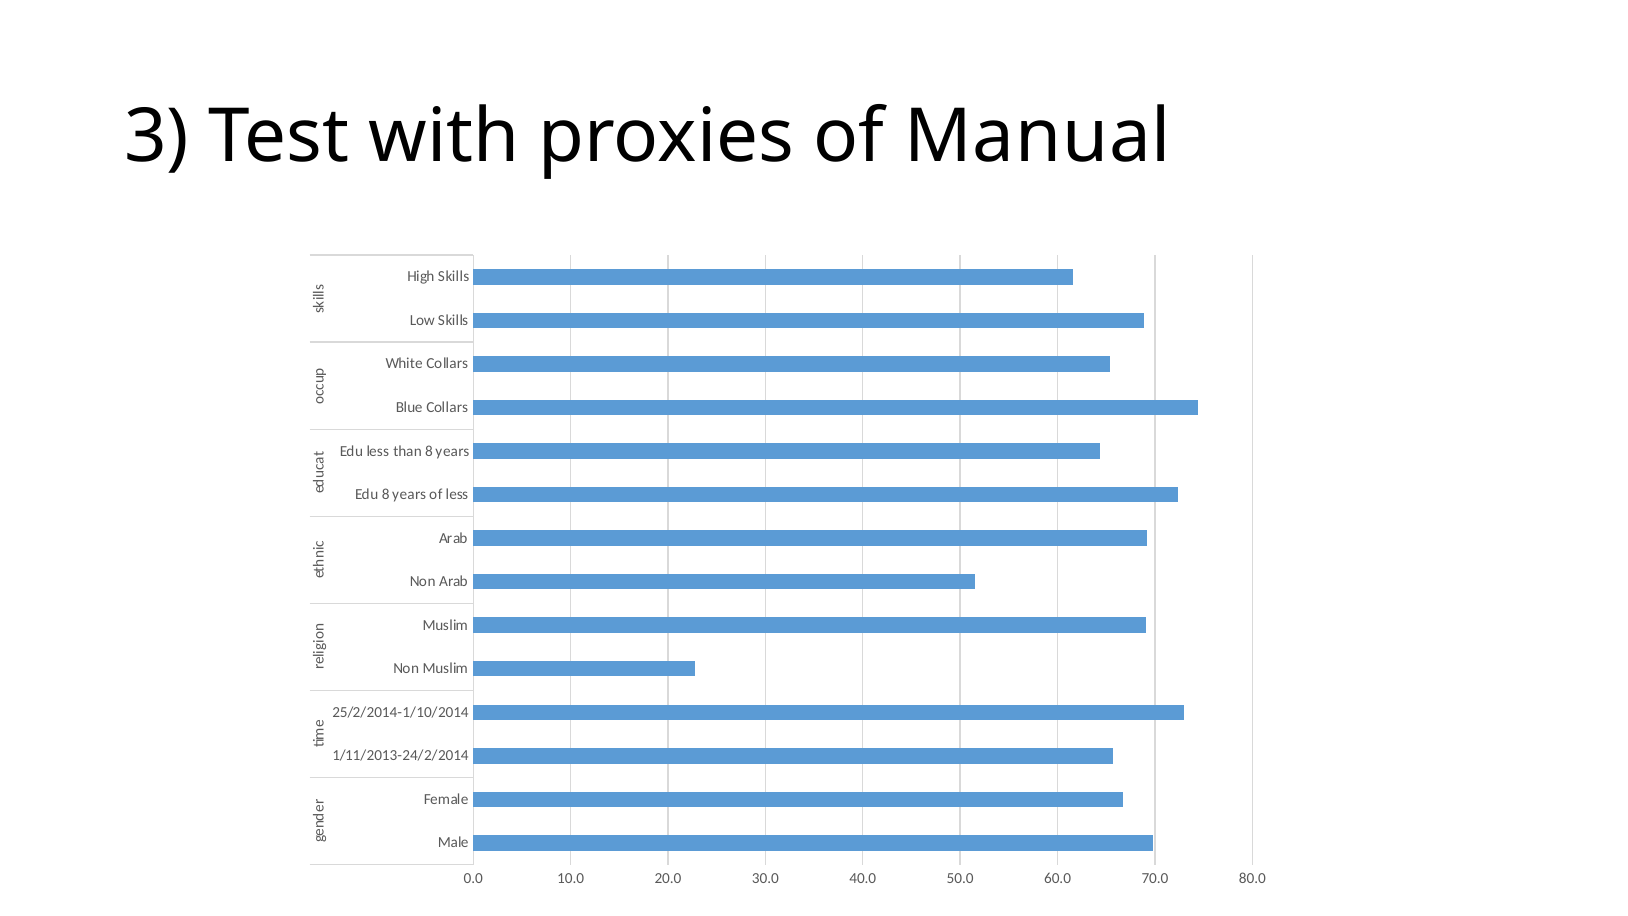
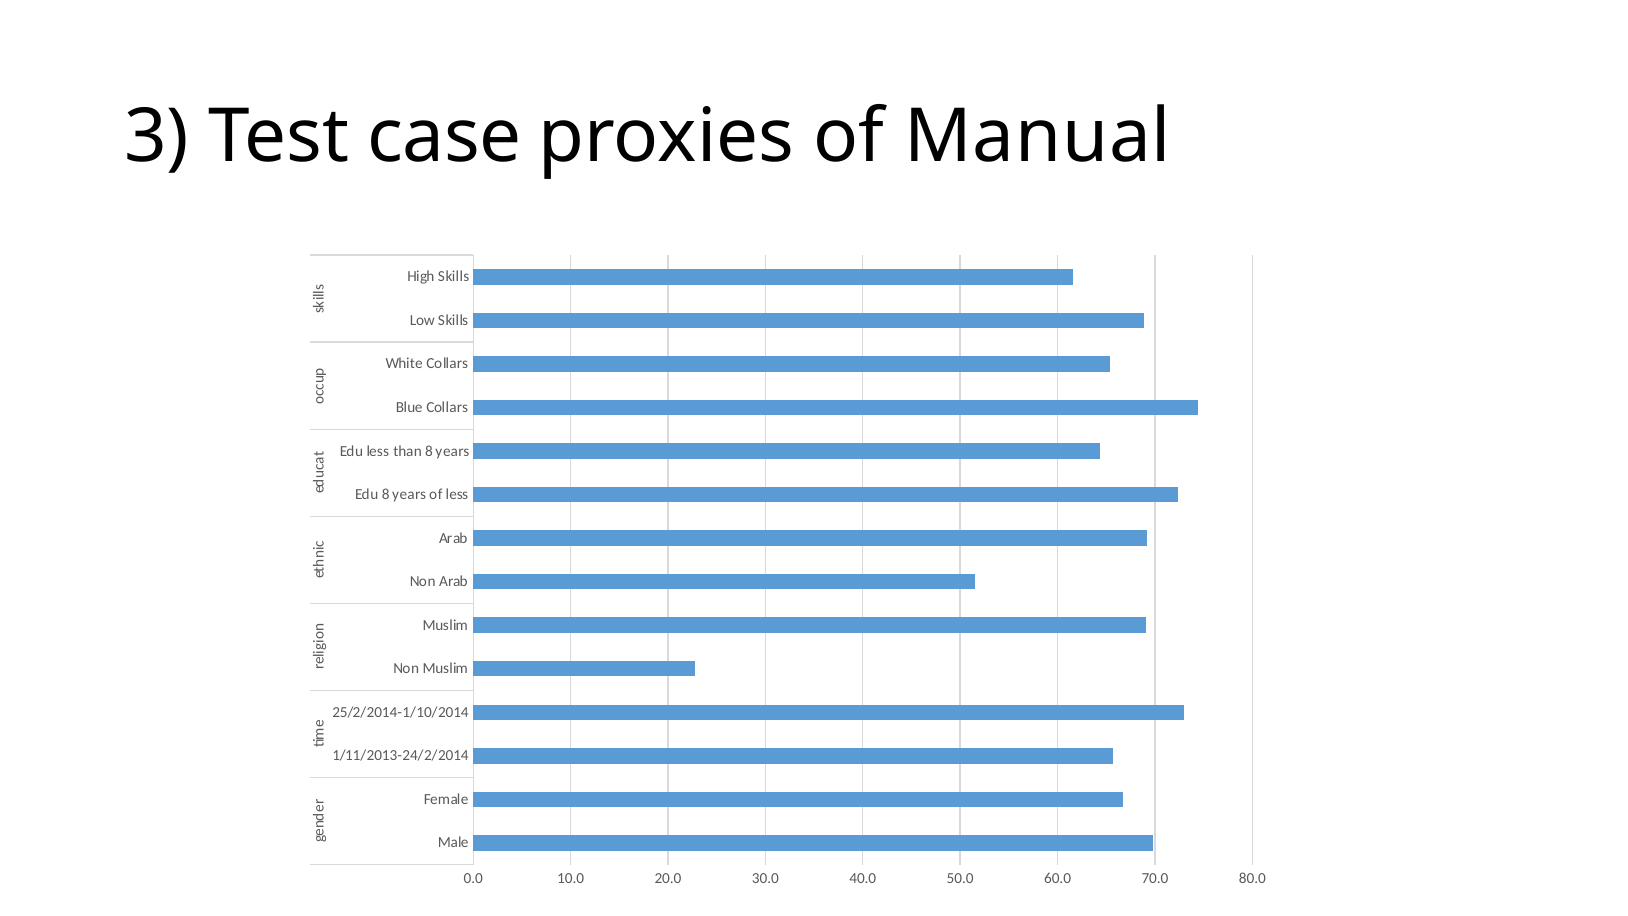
with: with -> case (444, 137)
